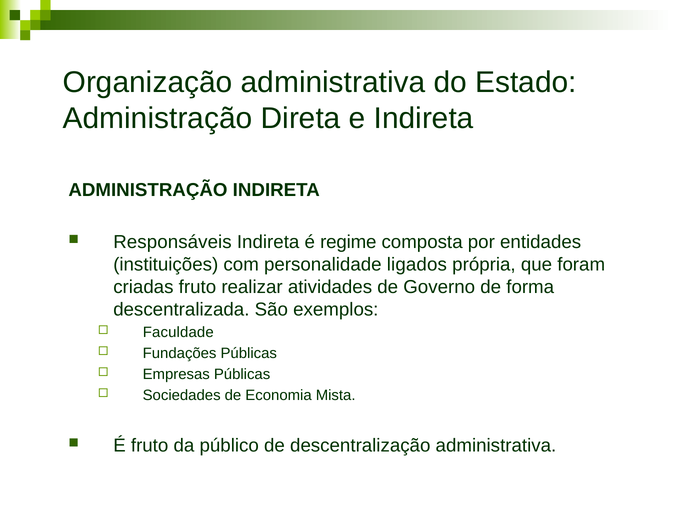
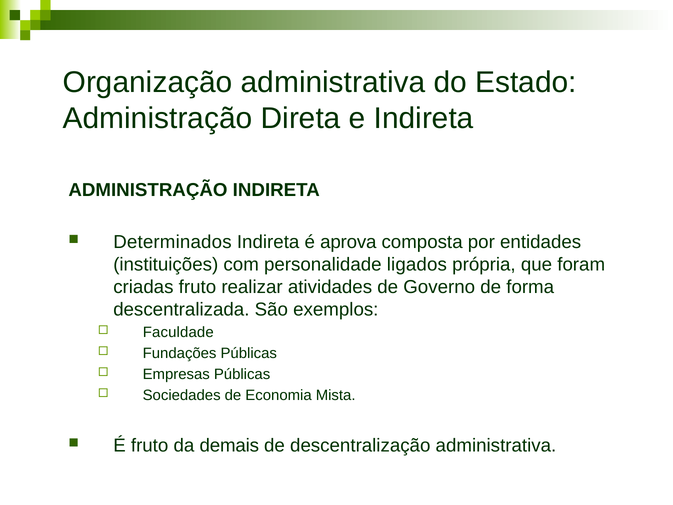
Responsáveis: Responsáveis -> Determinados (172, 242)
regime: regime -> aprova (348, 242)
público: público -> demais (229, 446)
